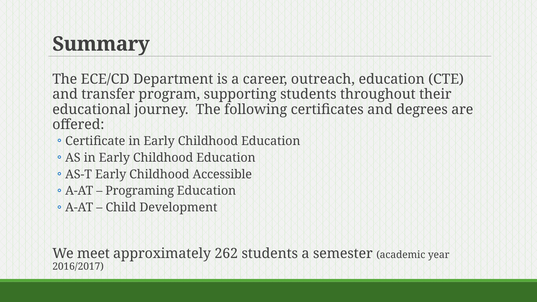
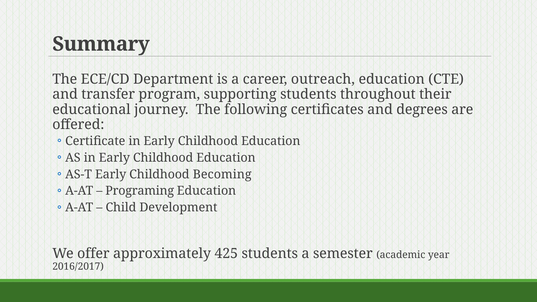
Accessible: Accessible -> Becoming (222, 174)
meet: meet -> offer (93, 254)
262: 262 -> 425 (226, 254)
